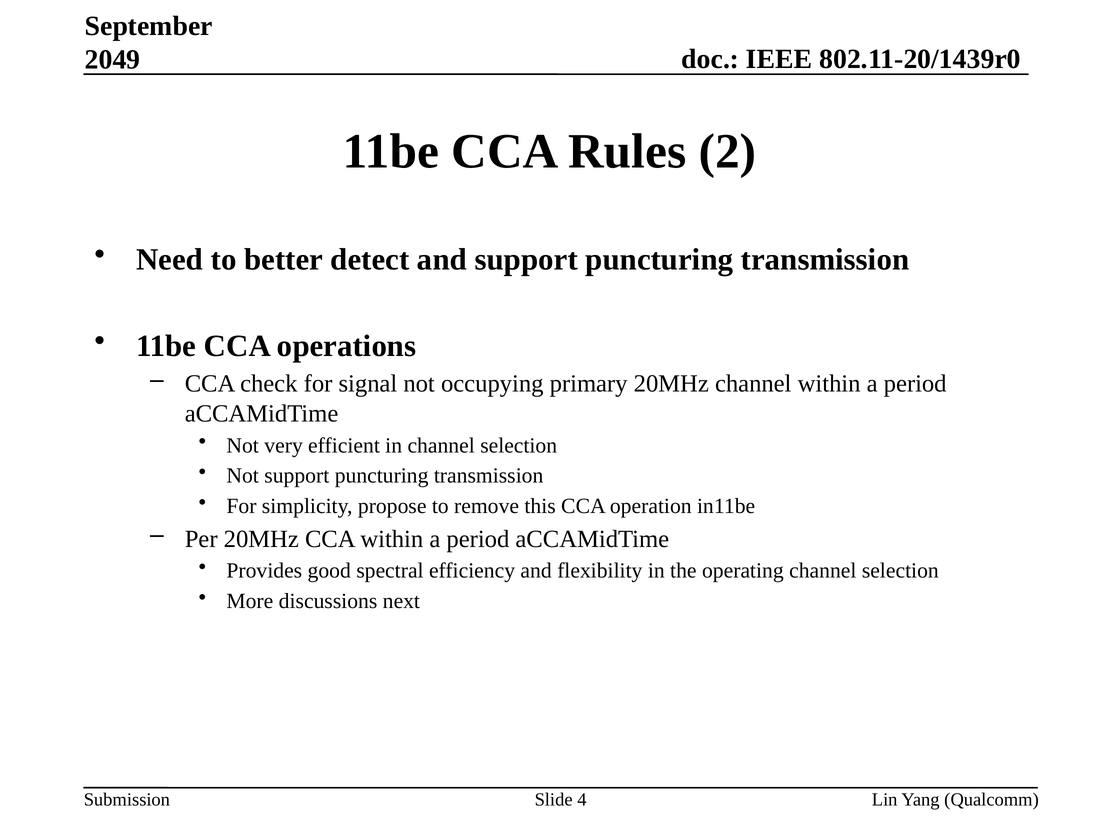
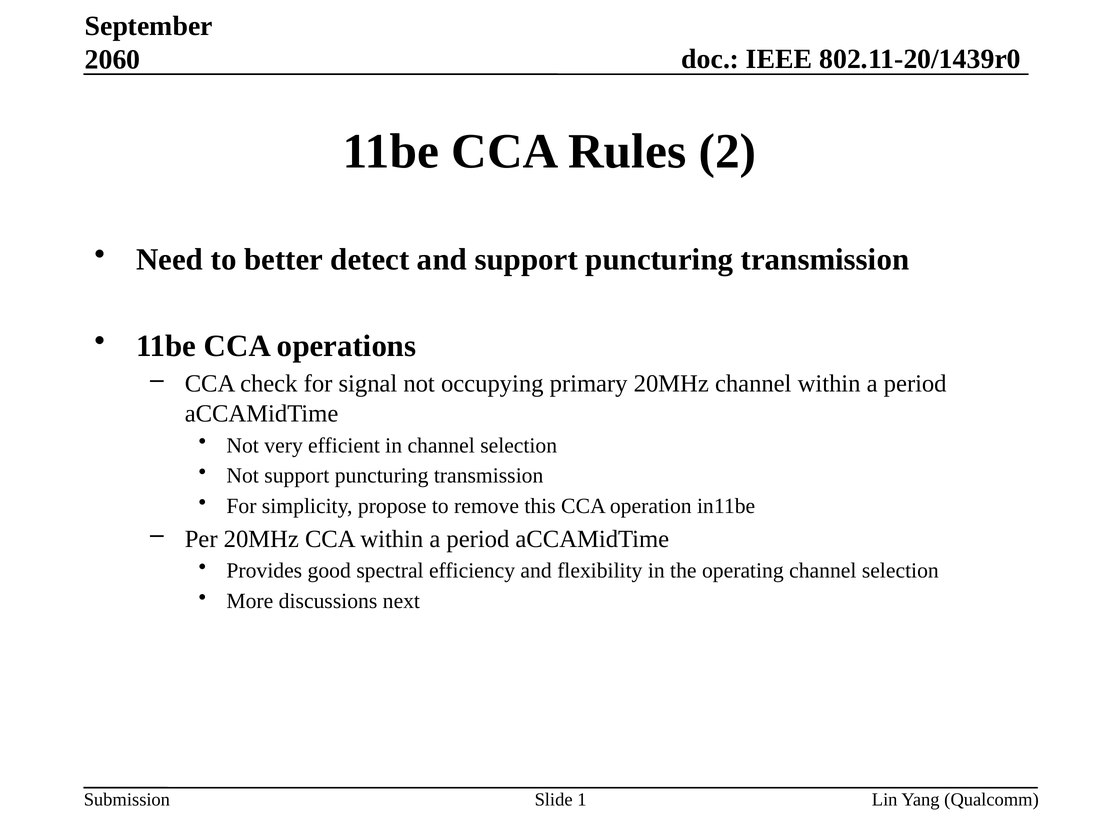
2049: 2049 -> 2060 (113, 59)
4: 4 -> 1 (582, 800)
